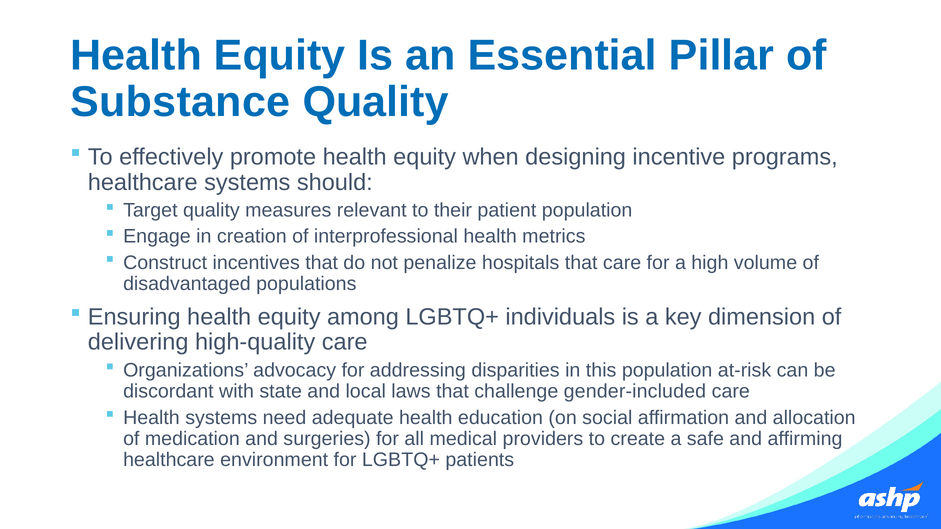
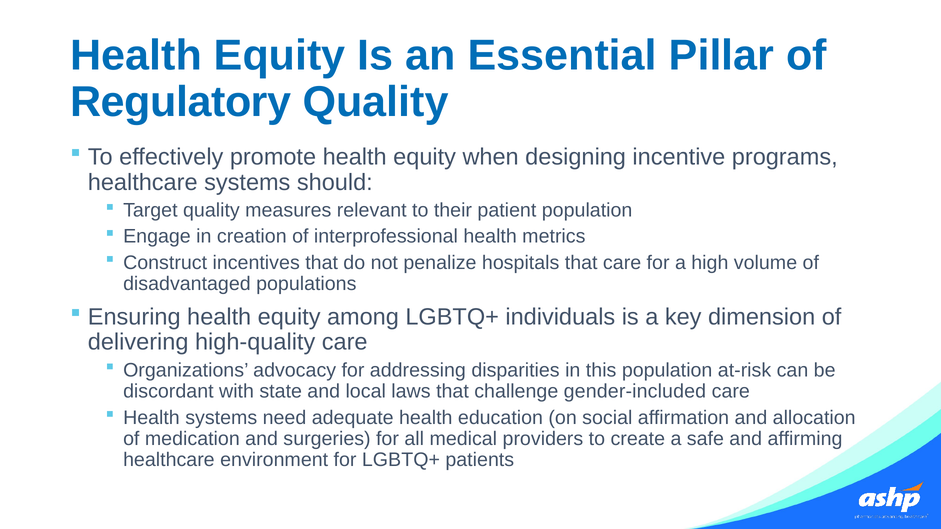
Substance: Substance -> Regulatory (181, 102)
